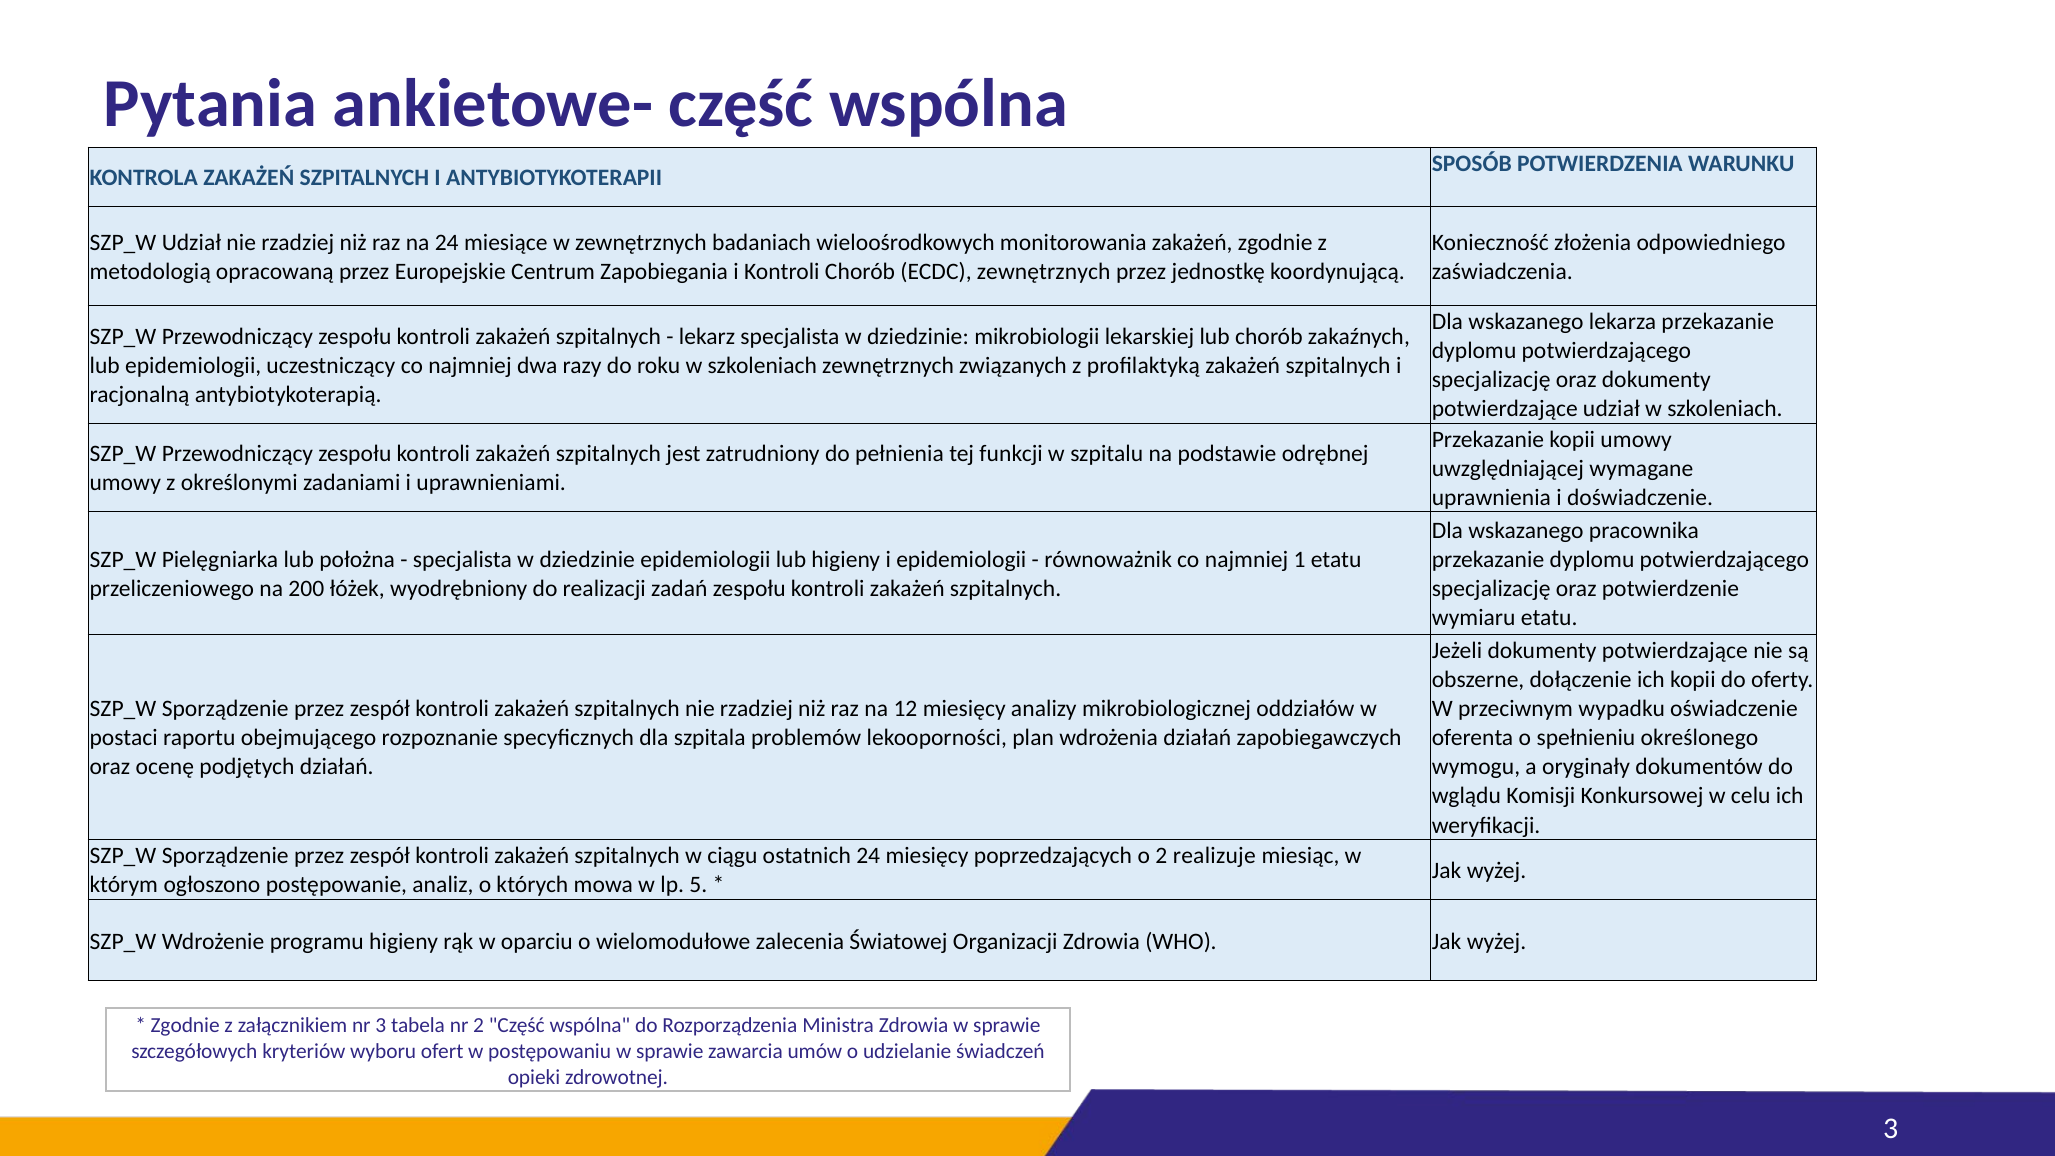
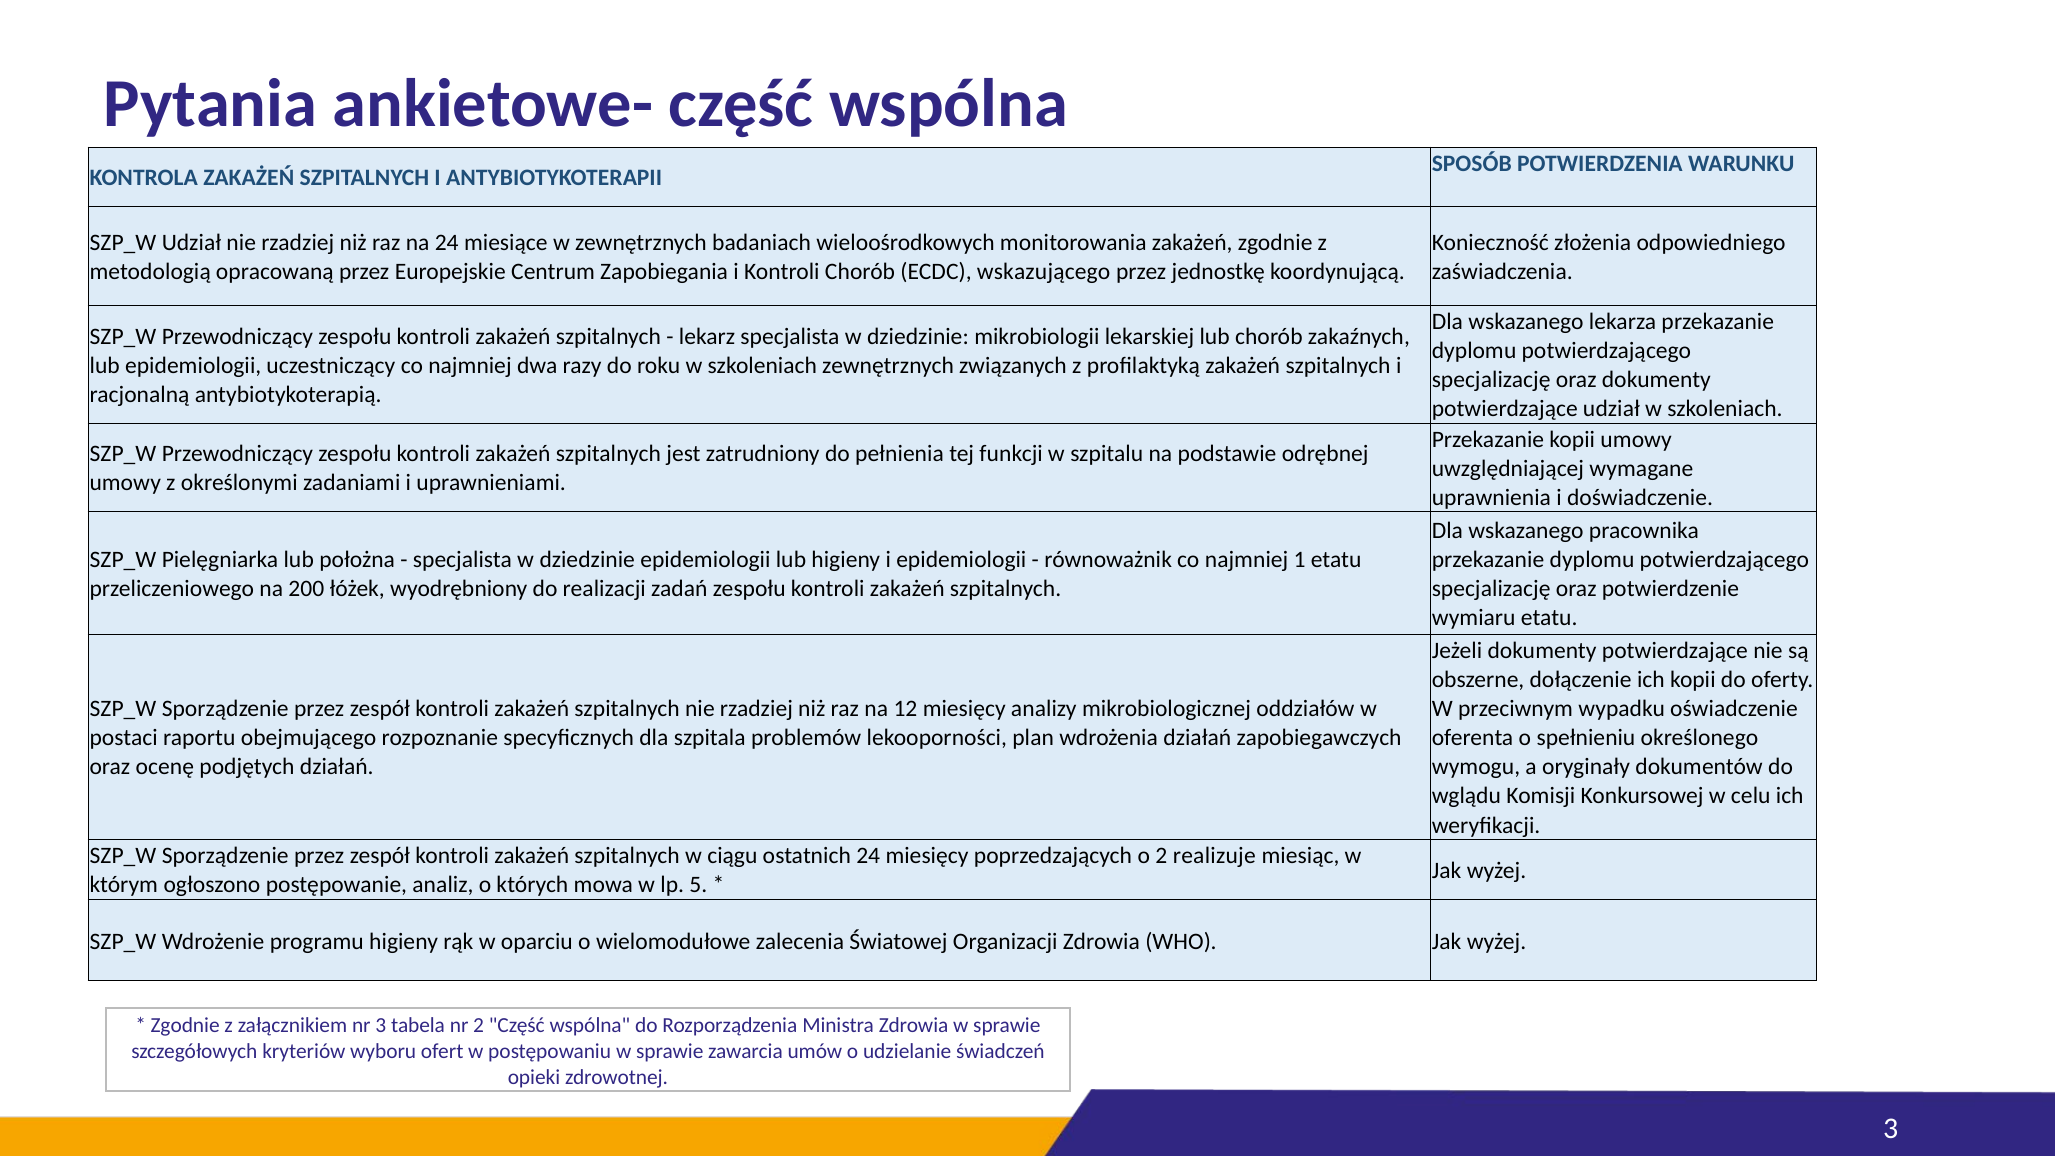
ECDC zewnętrznych: zewnętrznych -> wskazującego (1044, 272)
